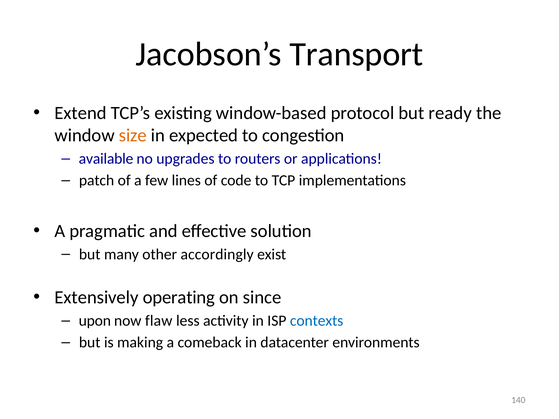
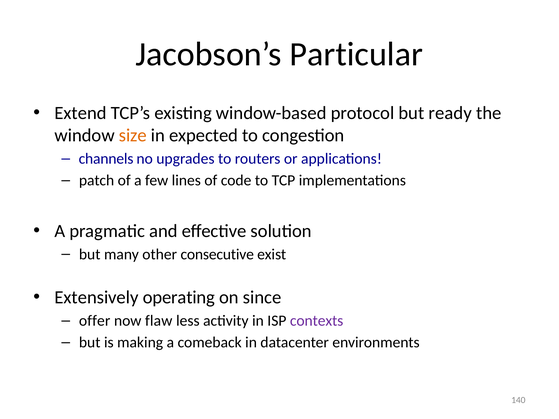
Transport: Transport -> Particular (356, 54)
available: available -> channels (106, 159)
accordingly: accordingly -> consecutive (217, 254)
upon: upon -> offer (95, 321)
contexts colour: blue -> purple (317, 321)
